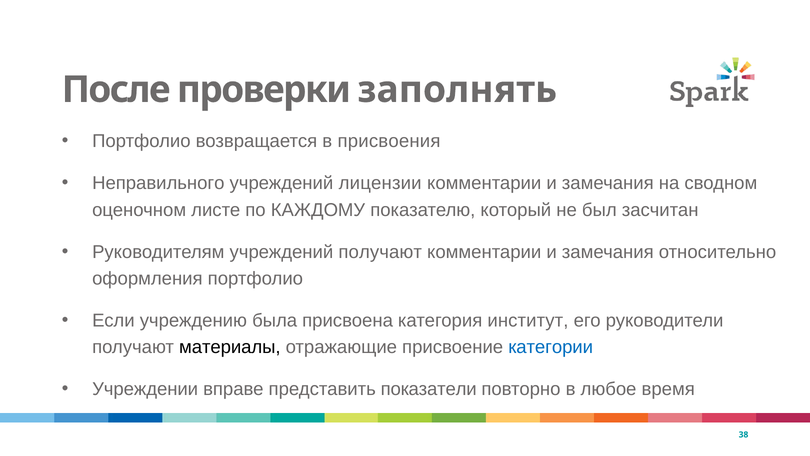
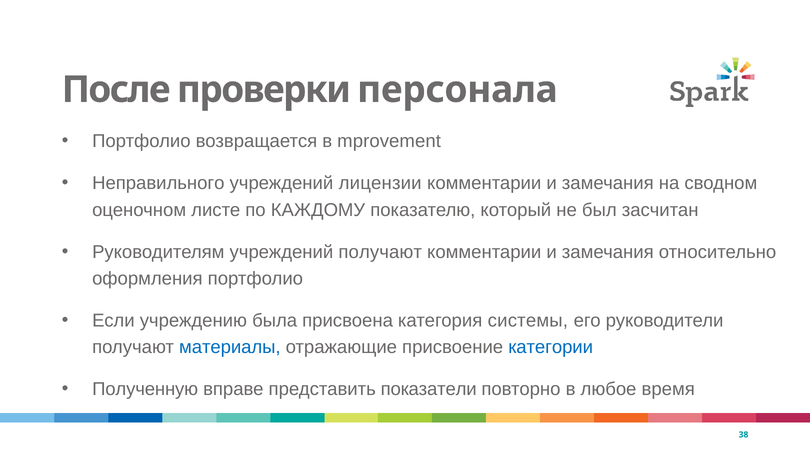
заполнять: заполнять -> персонала (457, 90)
присвоения: присвоения -> mprovement (389, 141)
институт: институт -> системы (528, 320)
материалы colour: black -> blue (230, 347)
Учреждении: Учреждении -> Полученную (145, 389)
